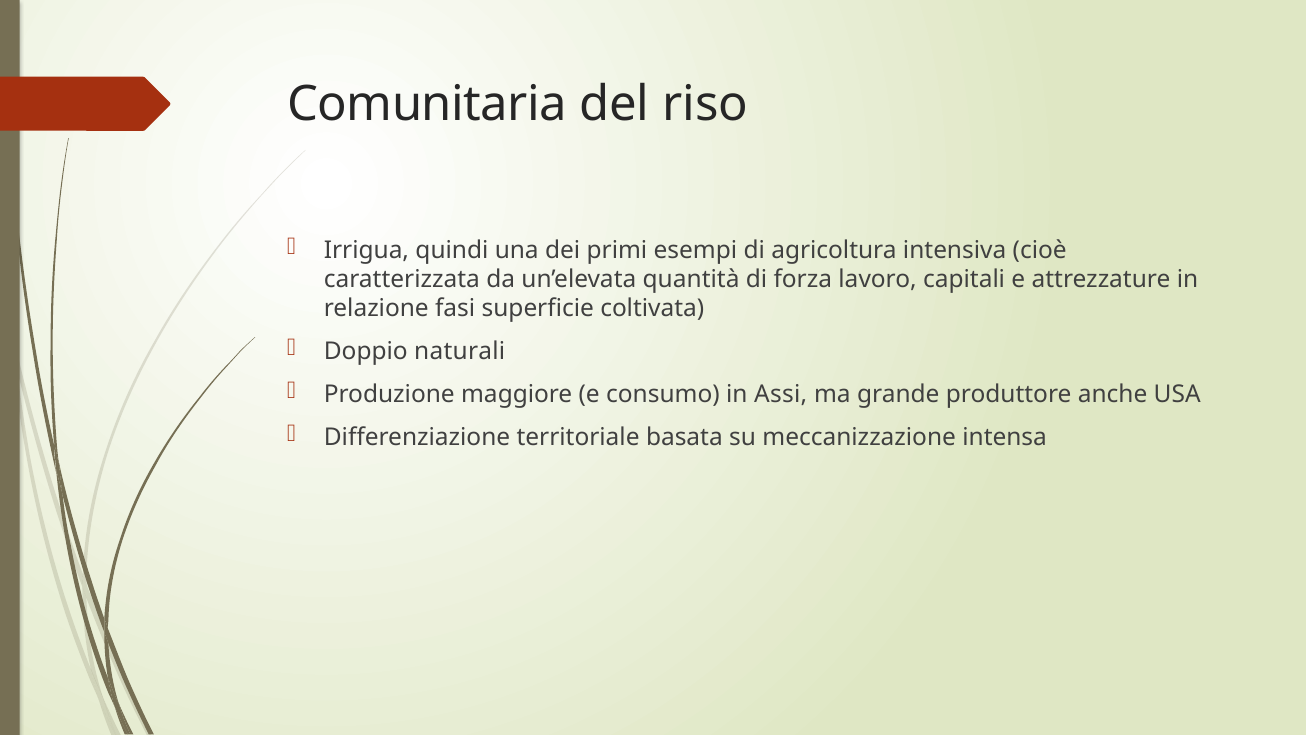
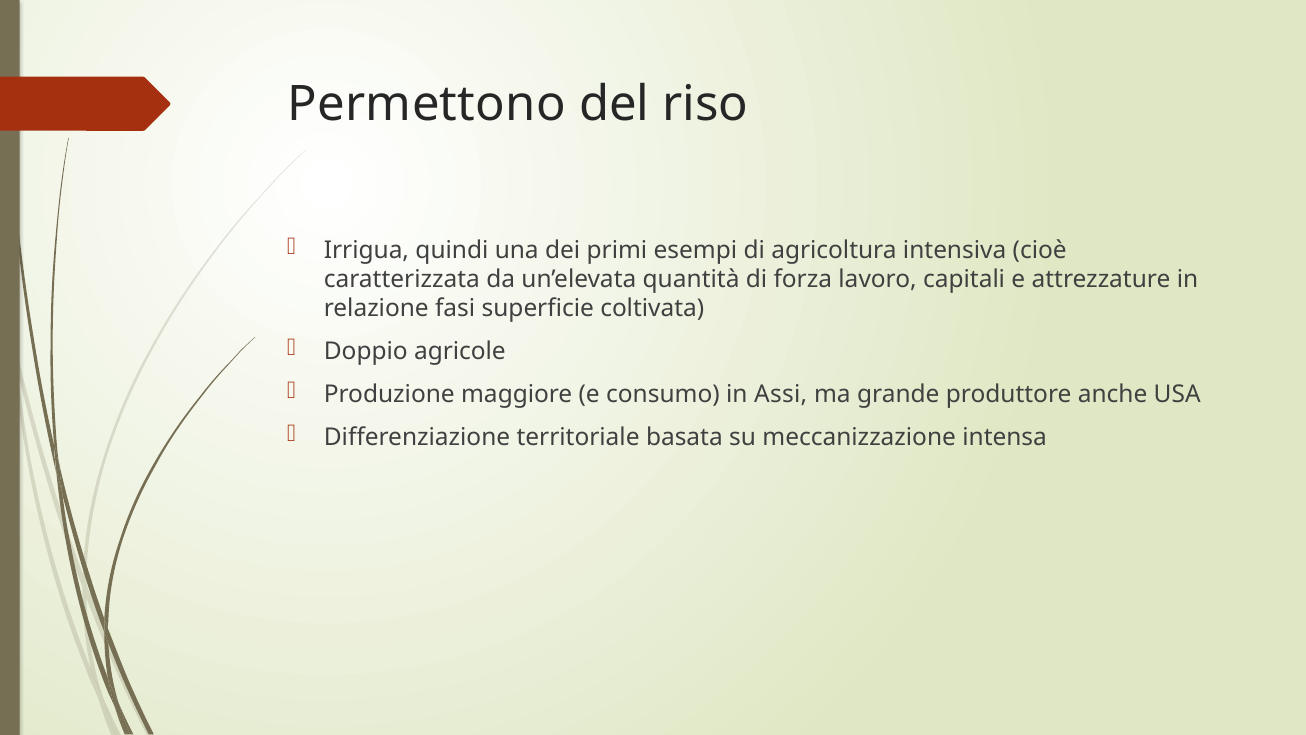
Comunitaria: Comunitaria -> Permettono (427, 105)
naturali: naturali -> agricole (460, 352)
